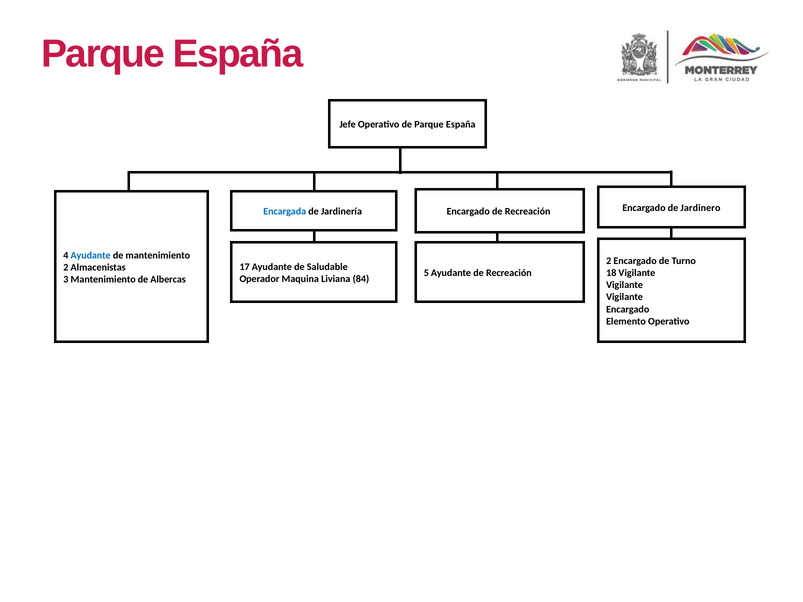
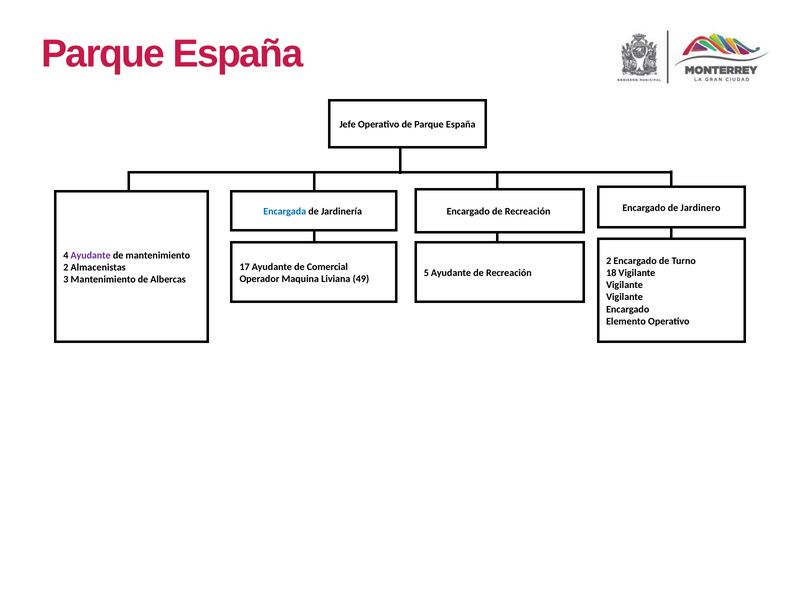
Ayudante colour: blue -> purple (91, 255)
Saludable: Saludable -> Comercial (327, 267)
84: 84 -> 49 (361, 279)
